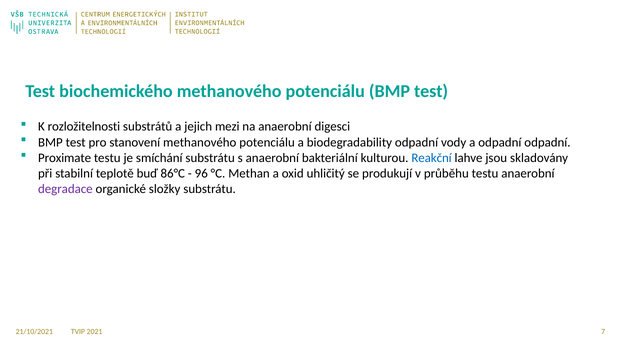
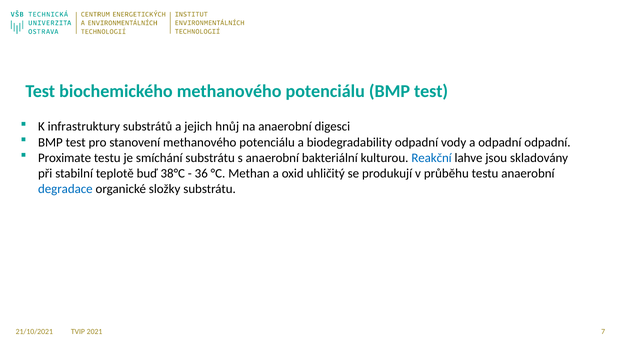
rozložitelnosti: rozložitelnosti -> infrastruktury (84, 127)
mezi: mezi -> hnůj (227, 127)
86°C: 86°C -> 38°C (173, 173)
96: 96 -> 36 (201, 173)
degradace colour: purple -> blue (65, 189)
